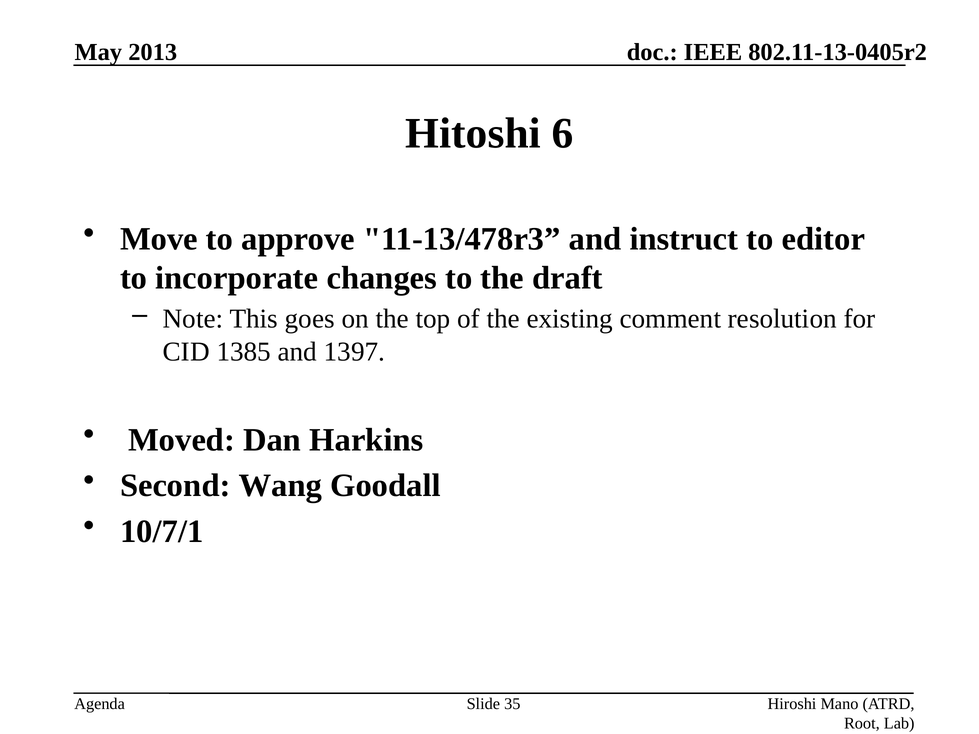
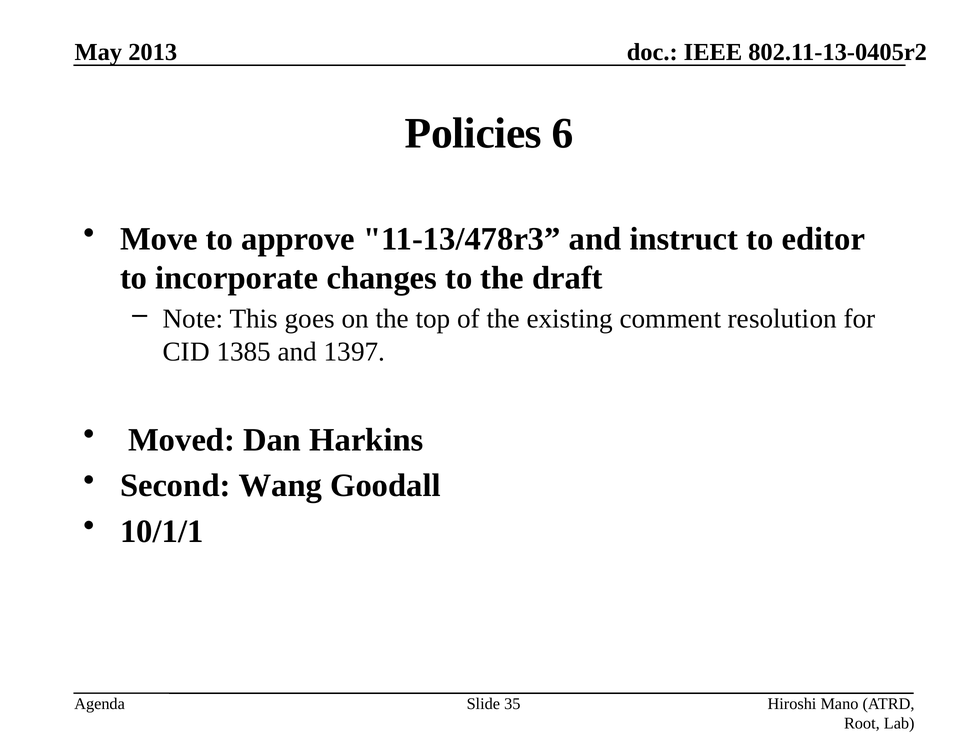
Hitoshi: Hitoshi -> Policies (473, 134)
10/7/1: 10/7/1 -> 10/1/1 (162, 531)
